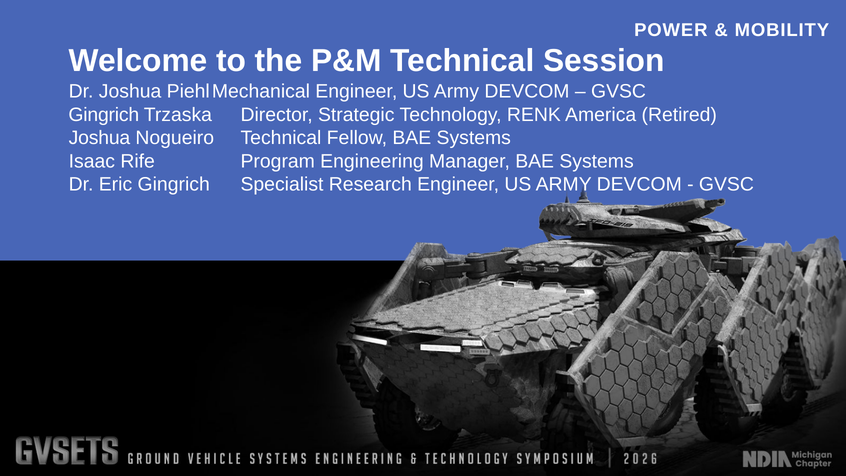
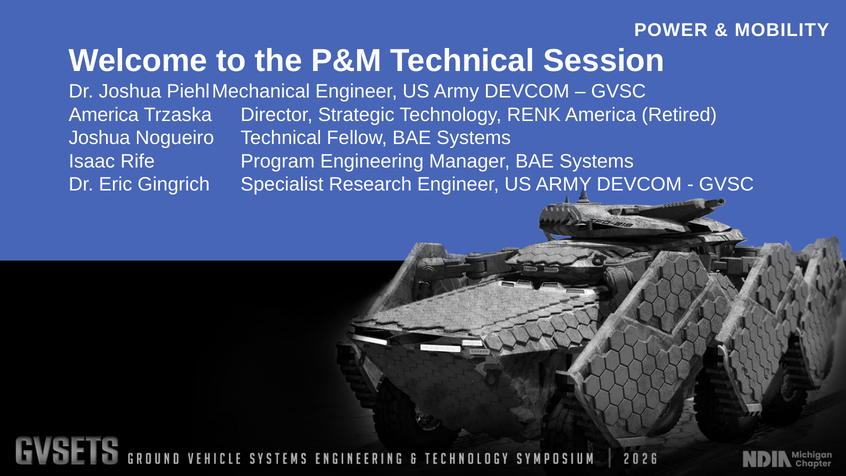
Gingrich: Gingrich -> America (104, 115)
